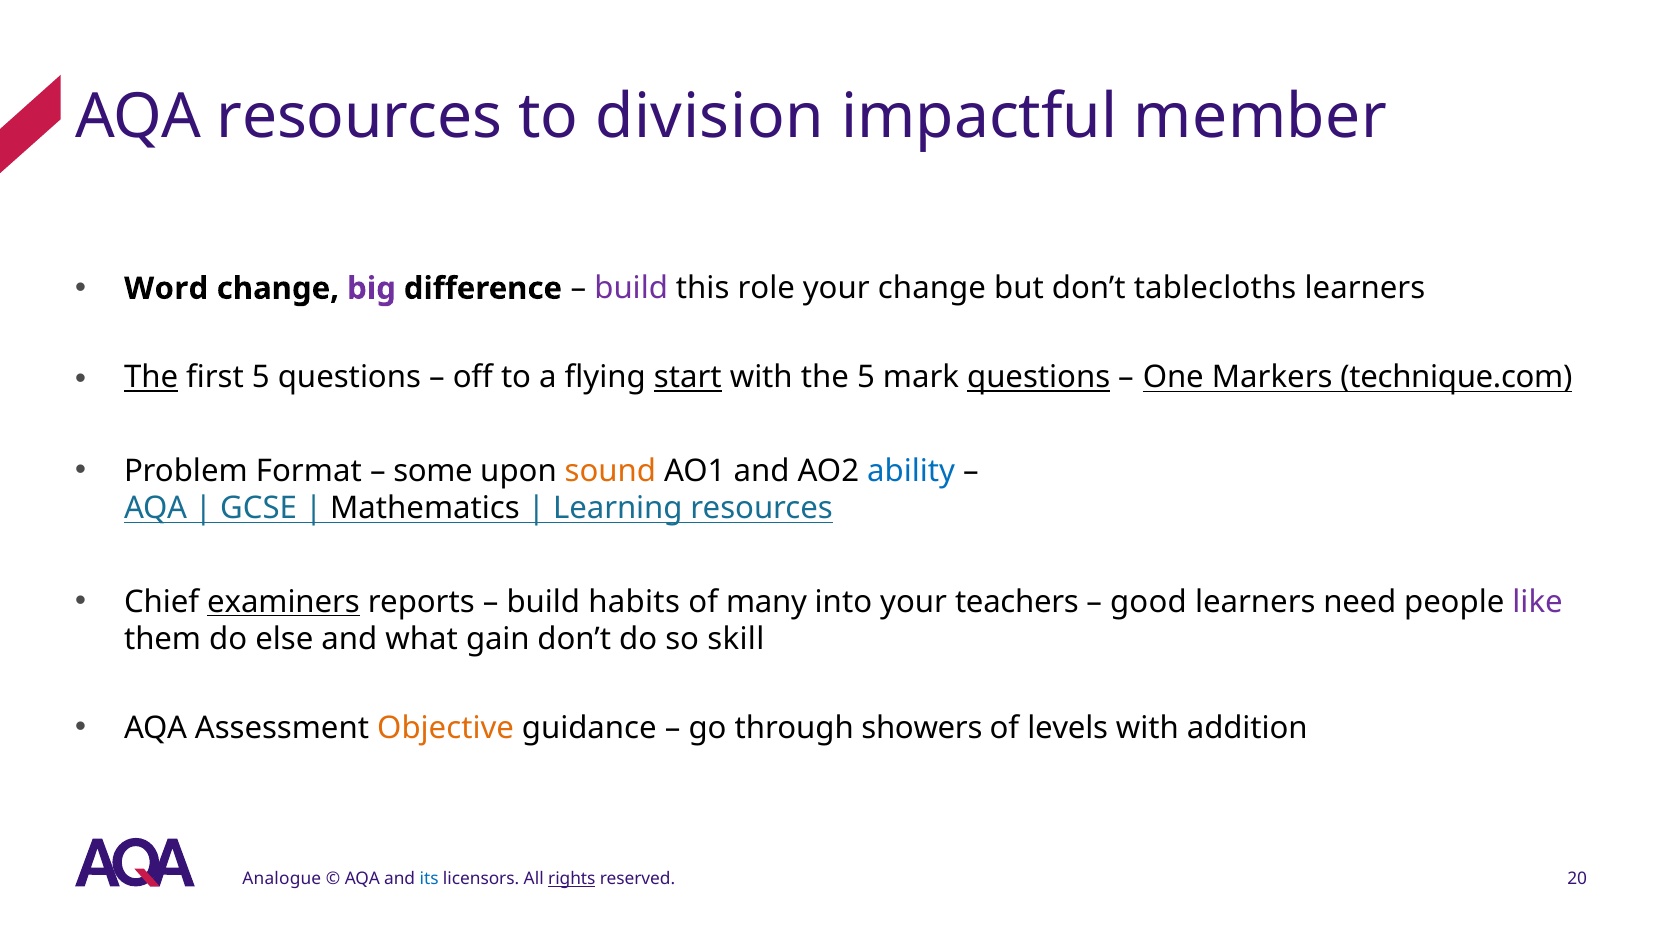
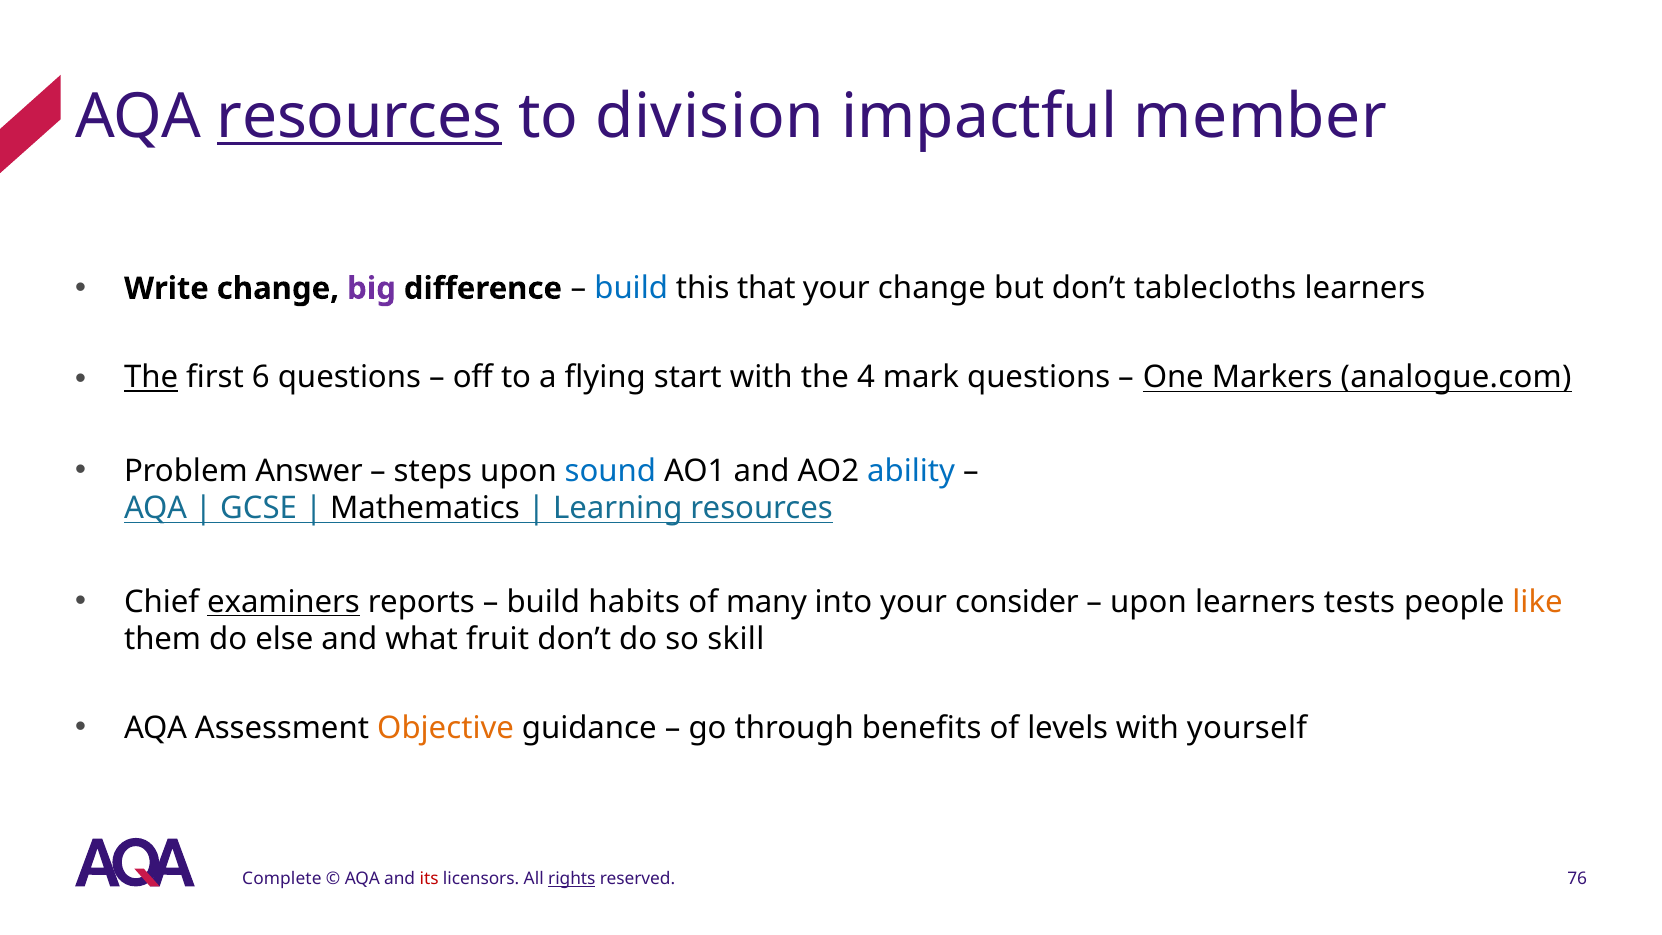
resources underline: none -> present (360, 117)
Word: Word -> Write (166, 288)
build colour: purple -> blue (631, 288)
role: role -> that (766, 288)
first 5: 5 -> 6 (261, 377)
start underline: present -> none (688, 377)
the 5: 5 -> 4 (866, 377)
questions underline: present -> none (1039, 377)
technique.com: technique.com -> analogue.com (1456, 377)
Format: Format -> Answer (309, 471)
some: some -> steps (433, 471)
sound colour: orange -> blue (610, 471)
teachers: teachers -> consider (1017, 602)
good: good -> upon (1149, 602)
need: need -> tests (1360, 602)
like colour: purple -> orange (1538, 602)
gain: gain -> fruit (498, 639)
showers: showers -> benefits (922, 728)
addition: addition -> yourself (1247, 728)
Analogue: Analogue -> Complete (282, 879)
its colour: blue -> red (429, 879)
20: 20 -> 76 (1577, 879)
